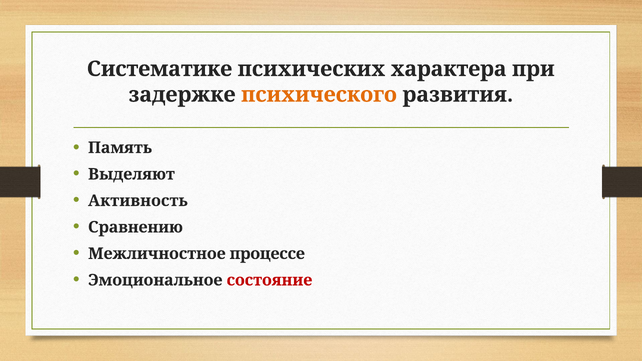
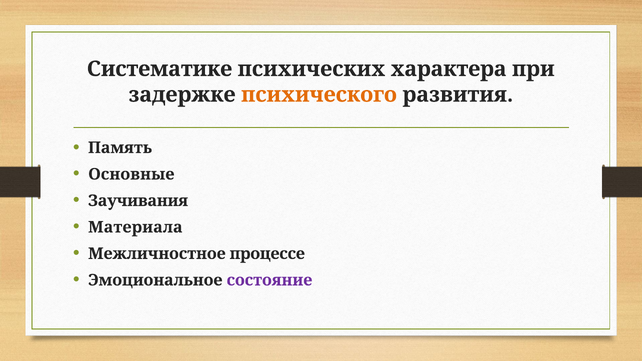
Выделяют: Выделяют -> Основные (131, 174)
Активность: Активность -> Заучивания (138, 201)
Сравнению: Сравнению -> Материала (135, 227)
состояние colour: red -> purple (269, 280)
